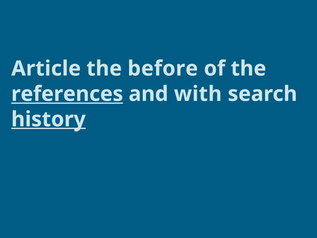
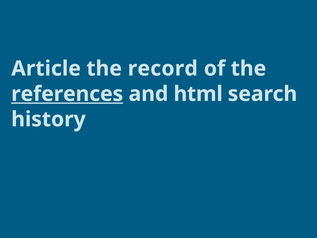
before: before -> record (163, 68)
with: with -> html (198, 94)
history underline: present -> none (48, 119)
